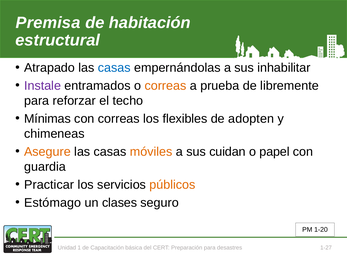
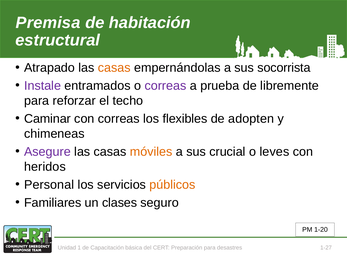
casas colour: blue -> orange (114, 68)
inhabilitar: inhabilitar -> socorrista (284, 68)
correas colour: orange -> purple (165, 86)
Mínimas: Mínimas -> Caminar (47, 119)
Asegure colour: orange -> purple (47, 152)
cuidan: cuidan -> crucial (227, 152)
papel: papel -> leves (274, 152)
guardia: guardia -> heridos (45, 167)
Practicar: Practicar -> Personal (49, 185)
Estómago: Estómago -> Familiares (53, 203)
